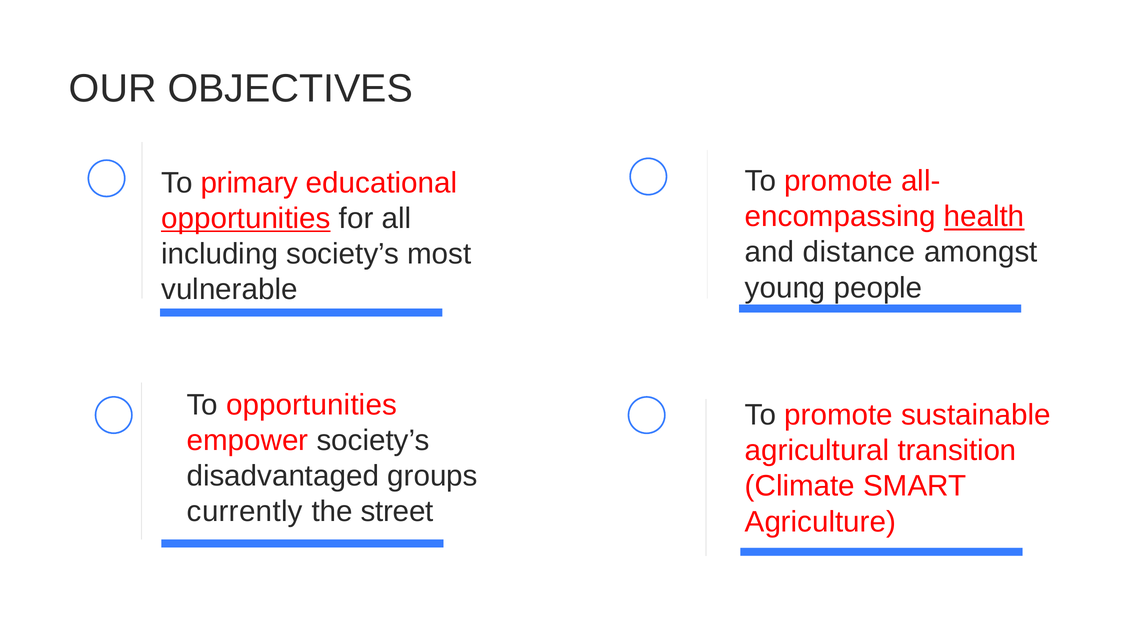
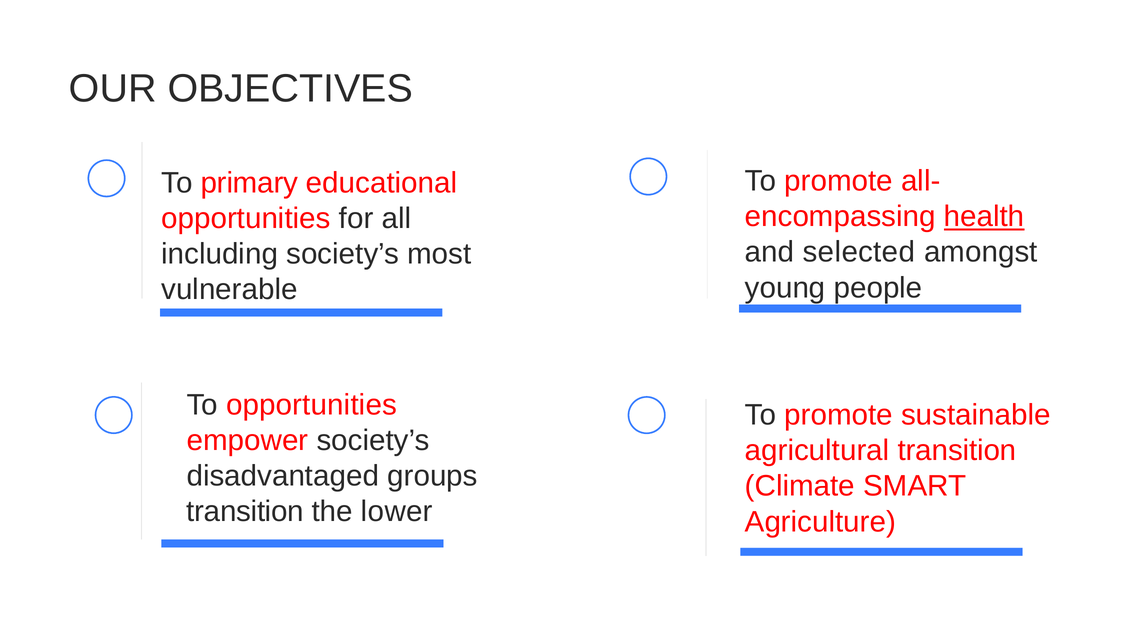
opportunities underline: present -> none (246, 218)
distance: distance -> selected (859, 252)
currently: currently -> transition (245, 511)
street: street -> lower (397, 511)
